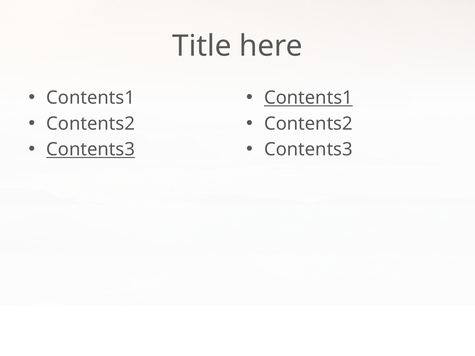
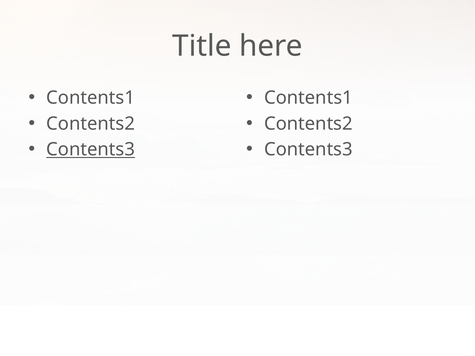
Contents1 underline: present -> none (308, 98)
